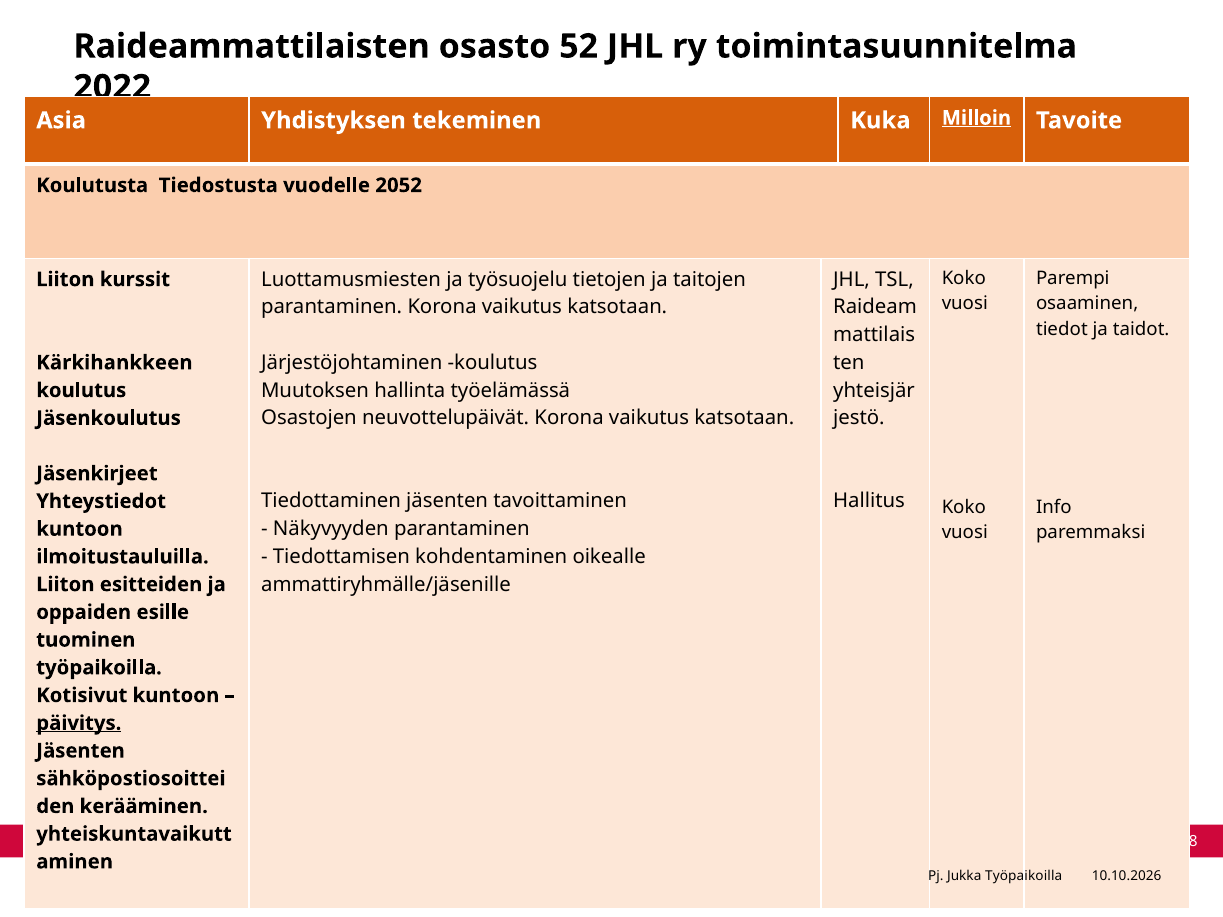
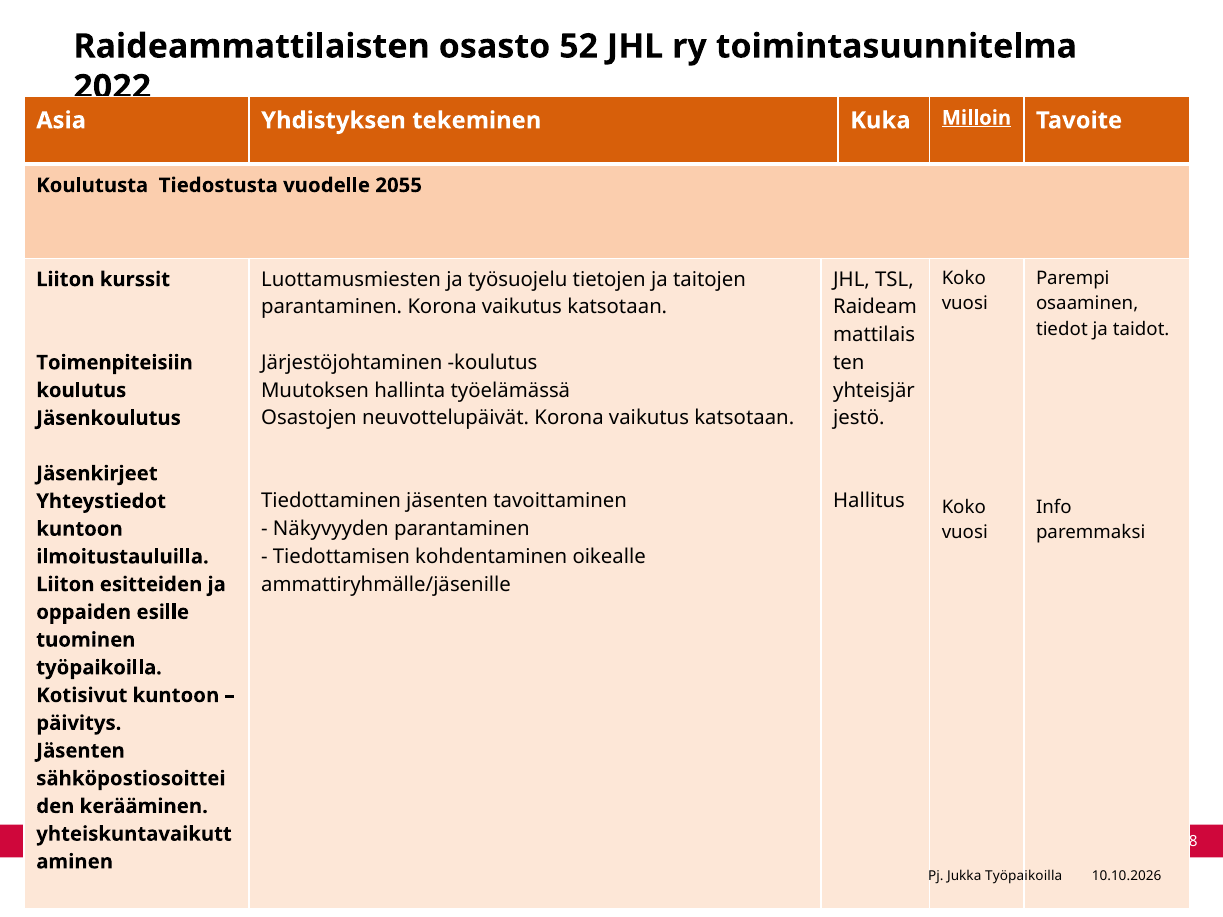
2052: 2052 -> 2055 (399, 185)
Kärkihankkeen: Kärkihankkeen -> Toimenpiteisiin (115, 363)
päivitys underline: present -> none (79, 723)
